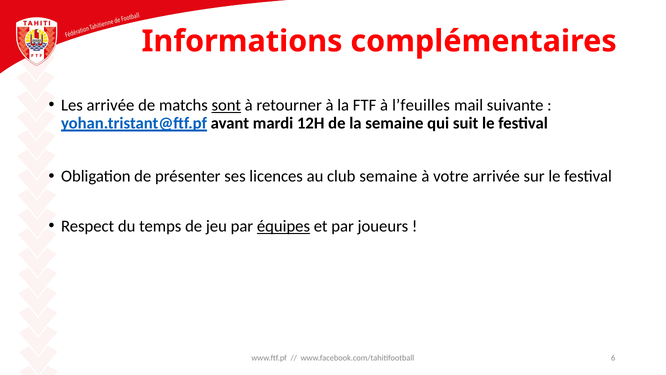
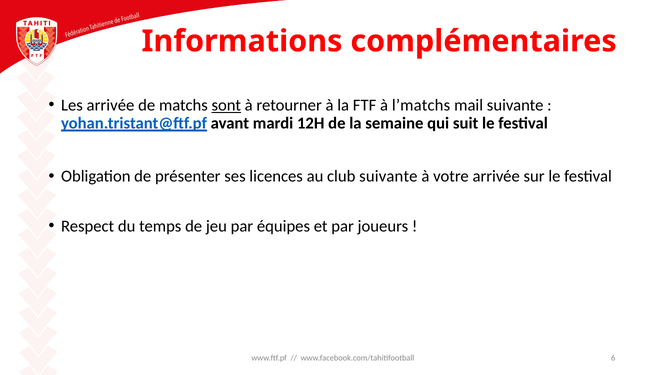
l’feuilles: l’feuilles -> l’matchs (421, 105)
club semaine: semaine -> suivante (388, 176)
équipes underline: present -> none (283, 226)
